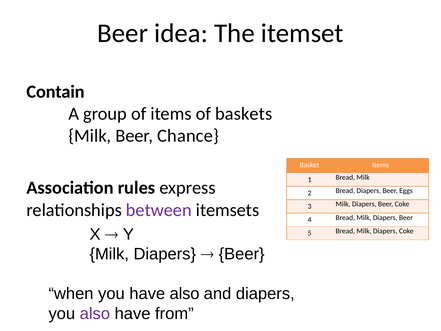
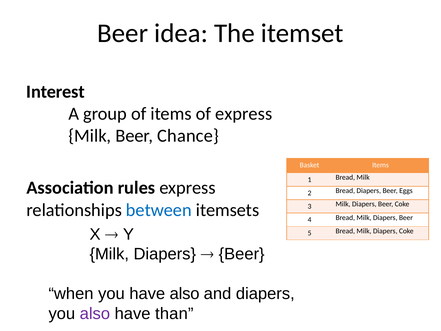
Contain: Contain -> Interest (56, 92)
of baskets: baskets -> express (244, 114)
between colour: purple -> blue (159, 210)
from: from -> than (174, 314)
